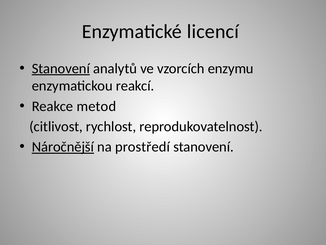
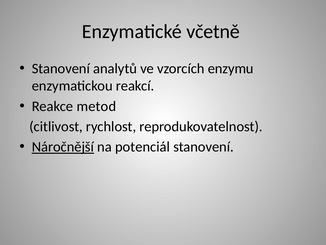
licencí: licencí -> včetně (213, 32)
Stanovení underline: present -> none (61, 68)
prostředí: prostředí -> potenciál (143, 147)
